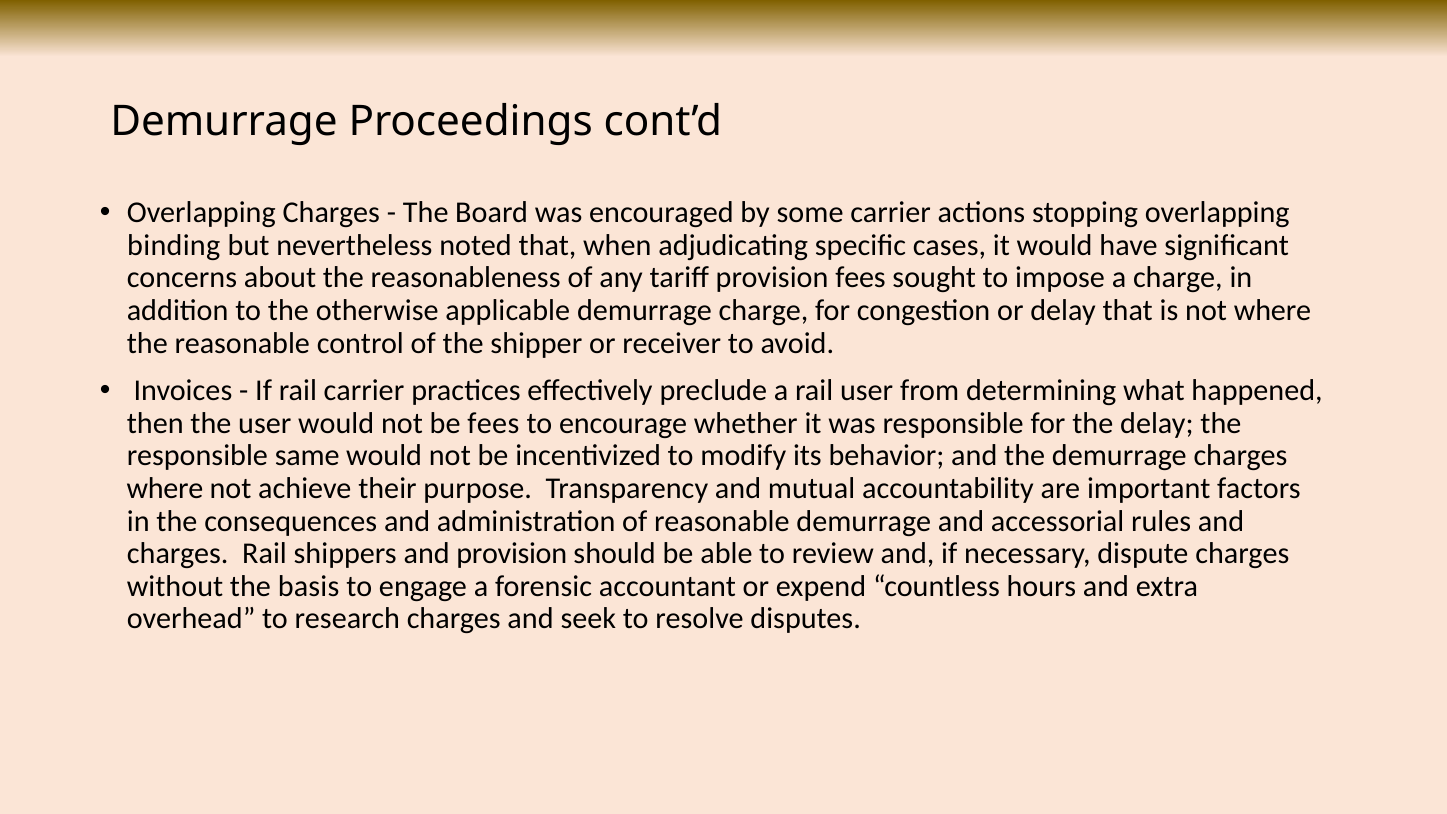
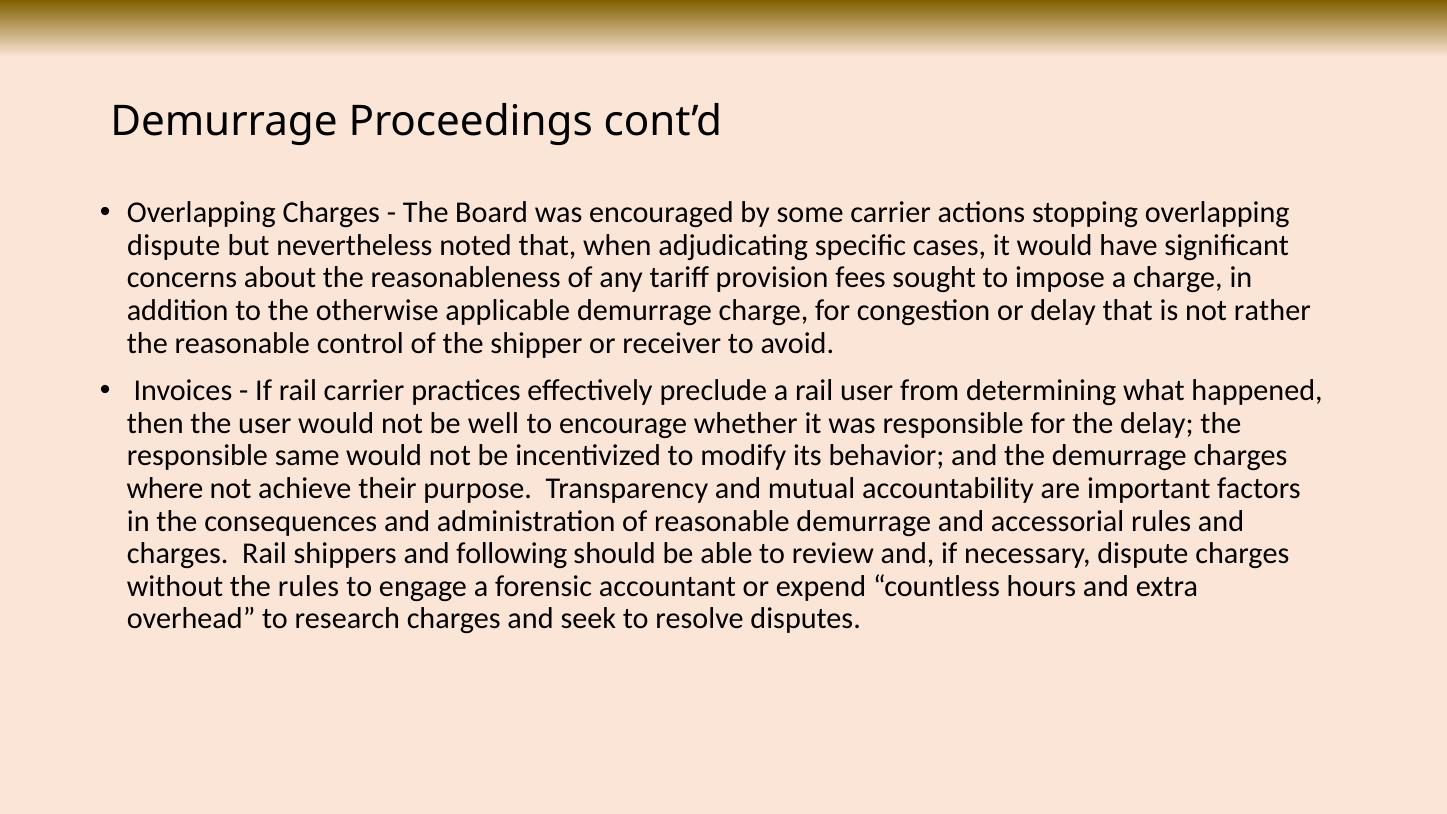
binding: binding -> dispute (174, 245)
not where: where -> rather (1272, 311)
be fees: fees -> well (493, 423)
and provision: provision -> following (512, 554)
the basis: basis -> rules (309, 586)
